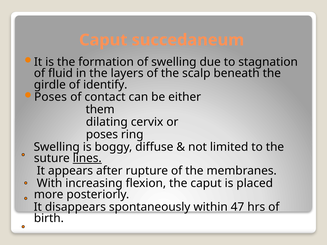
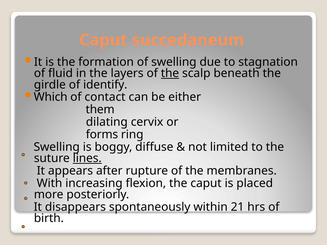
the underline: none -> present (170, 73)
Poses: Poses -> Which (51, 97)
poses: poses -> forms (102, 135)
47: 47 -> 21 (237, 207)
